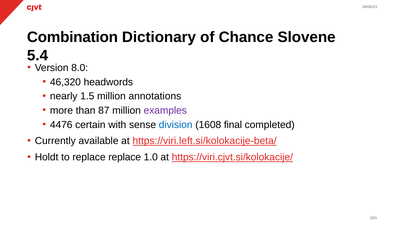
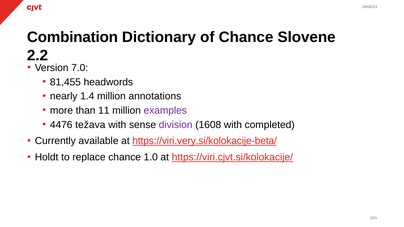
5.4: 5.4 -> 2.2 (38, 56)
8.0: 8.0 -> 7.0 (80, 68)
46,320: 46,320 -> 81,455 (65, 82)
1.5: 1.5 -> 1.4 (87, 96)
87: 87 -> 11 (104, 111)
certain: certain -> težava (90, 125)
division colour: blue -> purple (176, 125)
1608 final: final -> with (233, 125)
https://viri.left.si/kolokacije-beta/: https://viri.left.si/kolokacije-beta/ -> https://viri.very.si/kolokacije-beta/ (205, 141)
replace replace: replace -> chance (125, 157)
